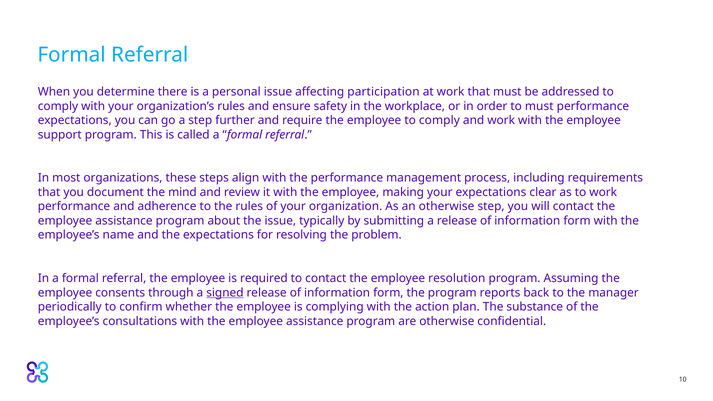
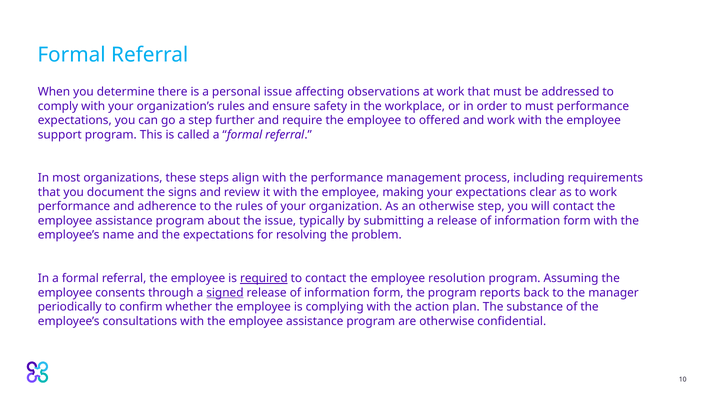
participation: participation -> observations (384, 92)
employee to comply: comply -> offered (439, 120)
mind: mind -> signs (182, 192)
required underline: none -> present (264, 278)
